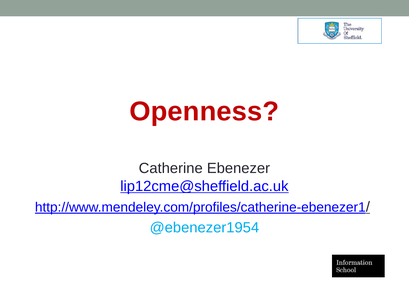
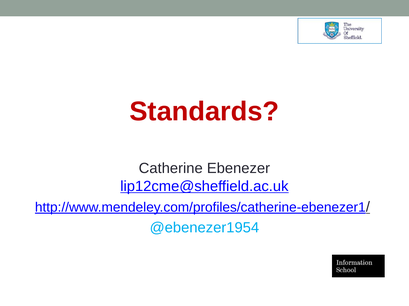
Openness: Openness -> Standards (204, 112)
